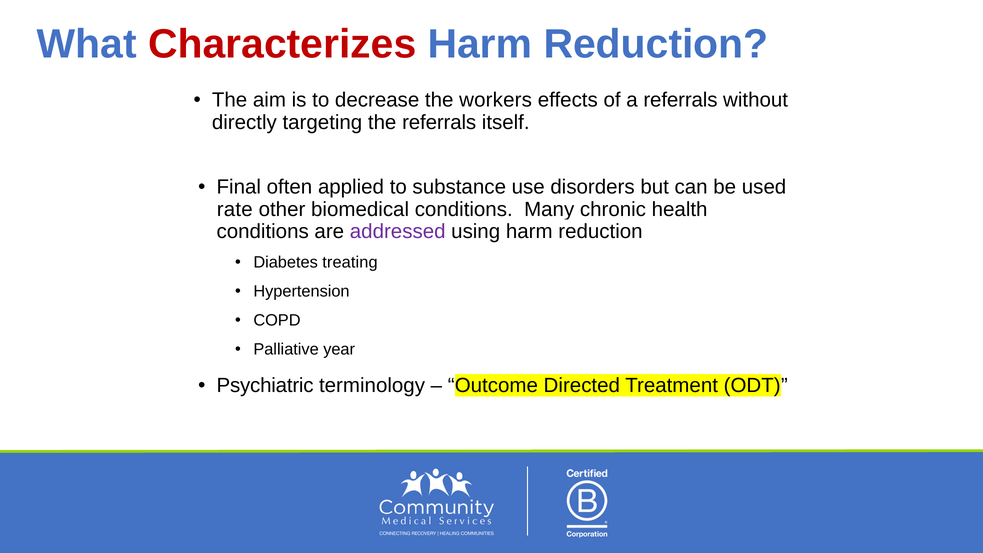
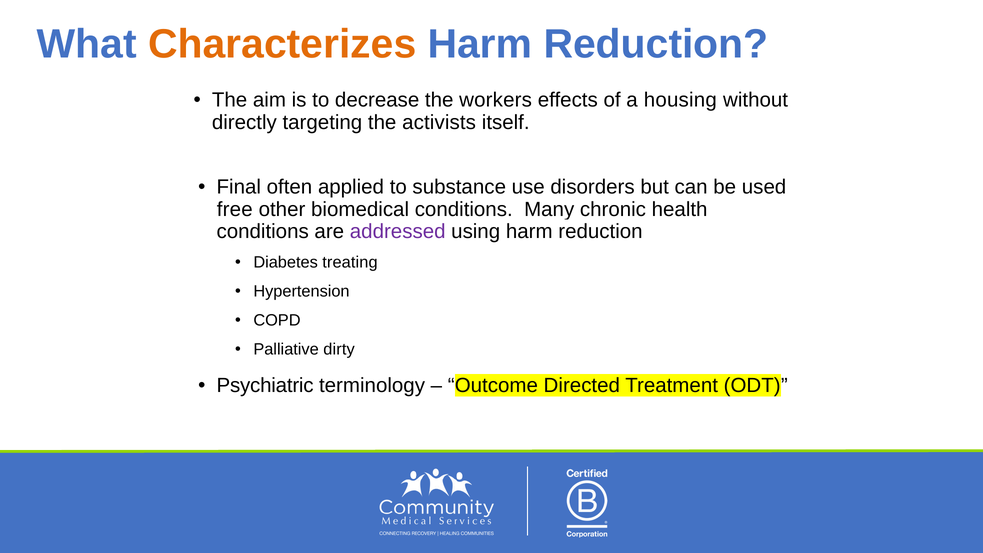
Characterizes colour: red -> orange (282, 44)
a referrals: referrals -> housing (680, 100)
the referrals: referrals -> activists (439, 122)
rate: rate -> free (235, 209)
year: year -> dirty (339, 349)
